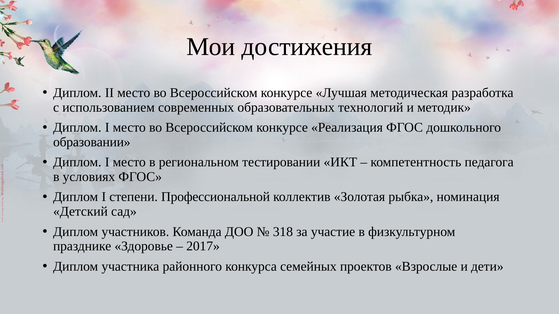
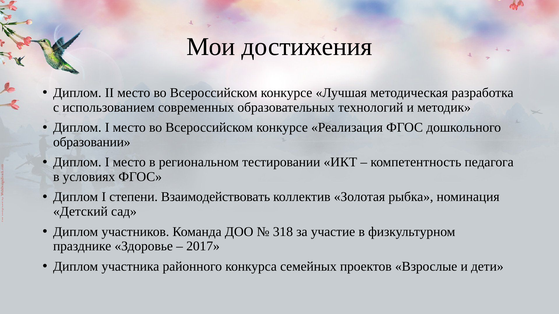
Профессиональной: Профессиональной -> Взаимодействовать (216, 197)
